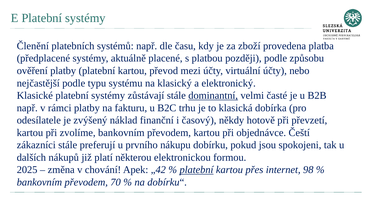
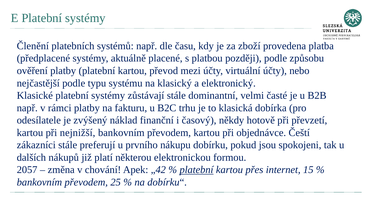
dominantní underline: present -> none (213, 95)
zvolíme: zvolíme -> nejnižší (78, 132)
2025: 2025 -> 2057 (27, 170)
98: 98 -> 15 (308, 170)
70: 70 -> 25 (116, 182)
